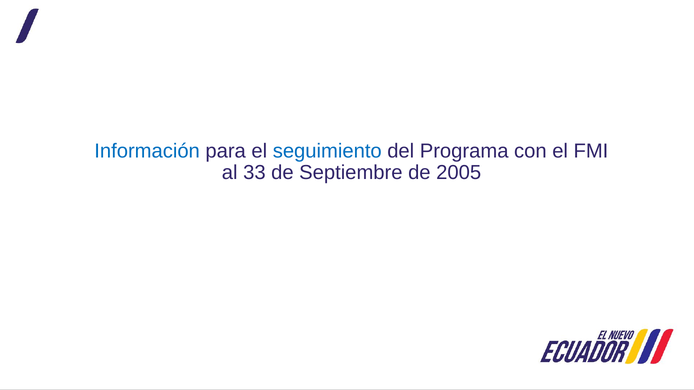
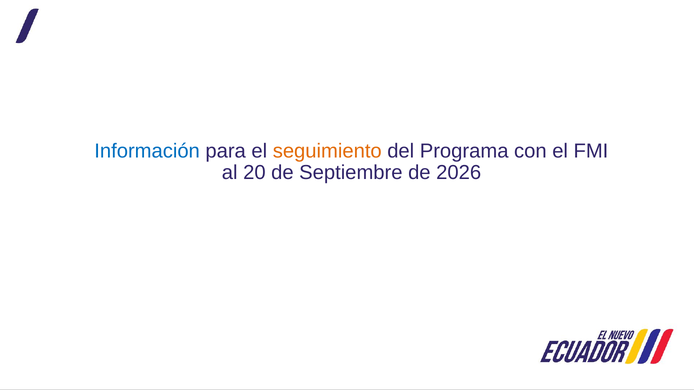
seguimiento colour: blue -> orange (327, 151)
33: 33 -> 20 (254, 173)
2005: 2005 -> 2026 (459, 173)
